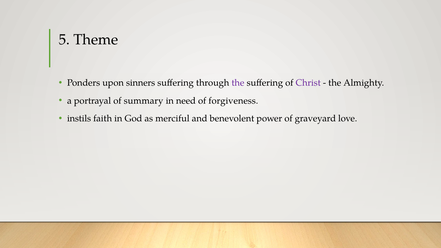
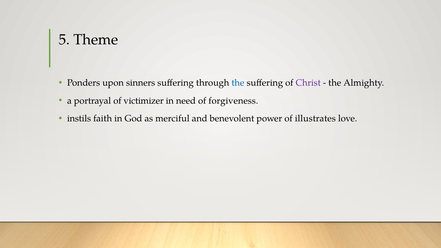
the colour: purple -> blue (238, 83)
summary: summary -> victimizer (144, 101)
graveyard: graveyard -> illustrates (315, 119)
